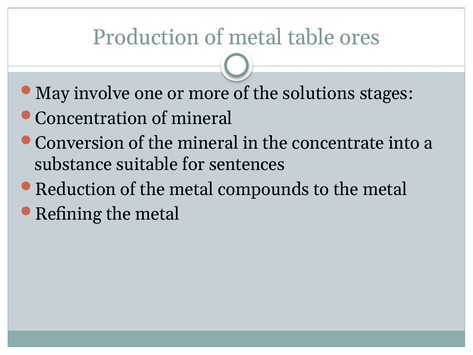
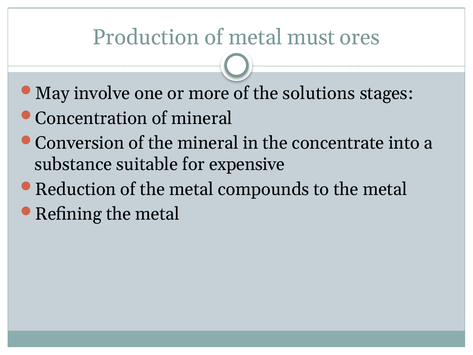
table: table -> must (311, 37)
sentences: sentences -> expensive (247, 164)
